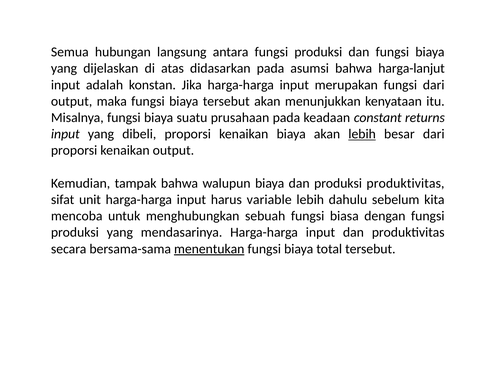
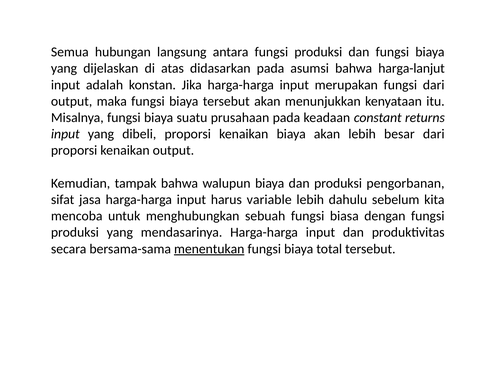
lebih underline: present -> none (362, 134)
produksi produktivitas: produktivitas -> pengorbanan (406, 183)
unit: unit -> jasa (90, 200)
